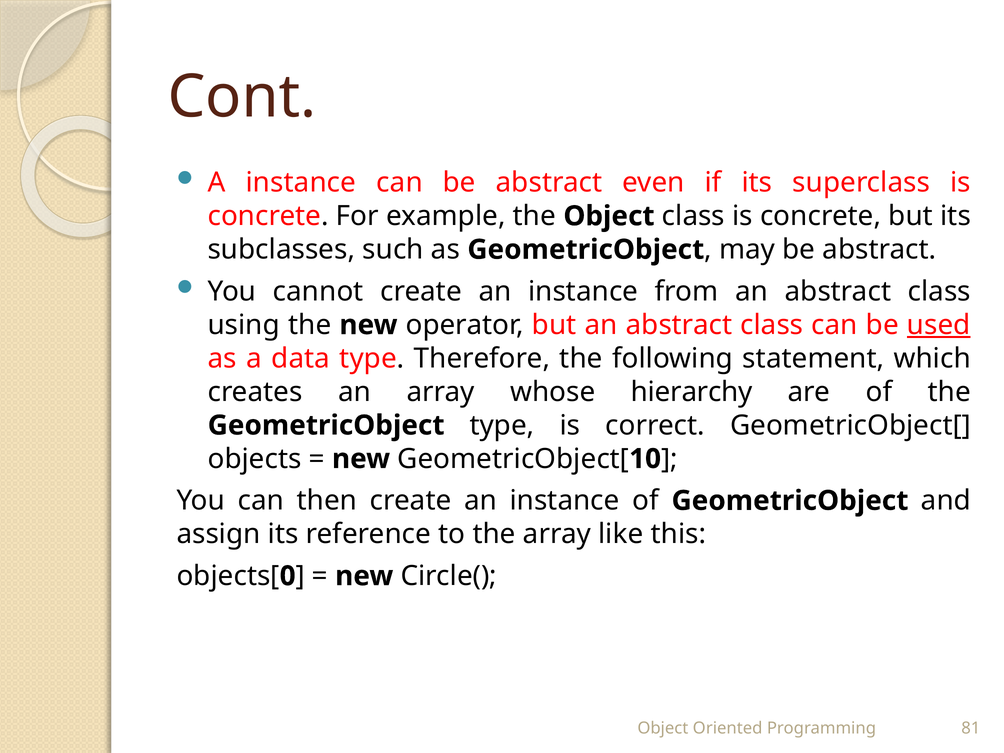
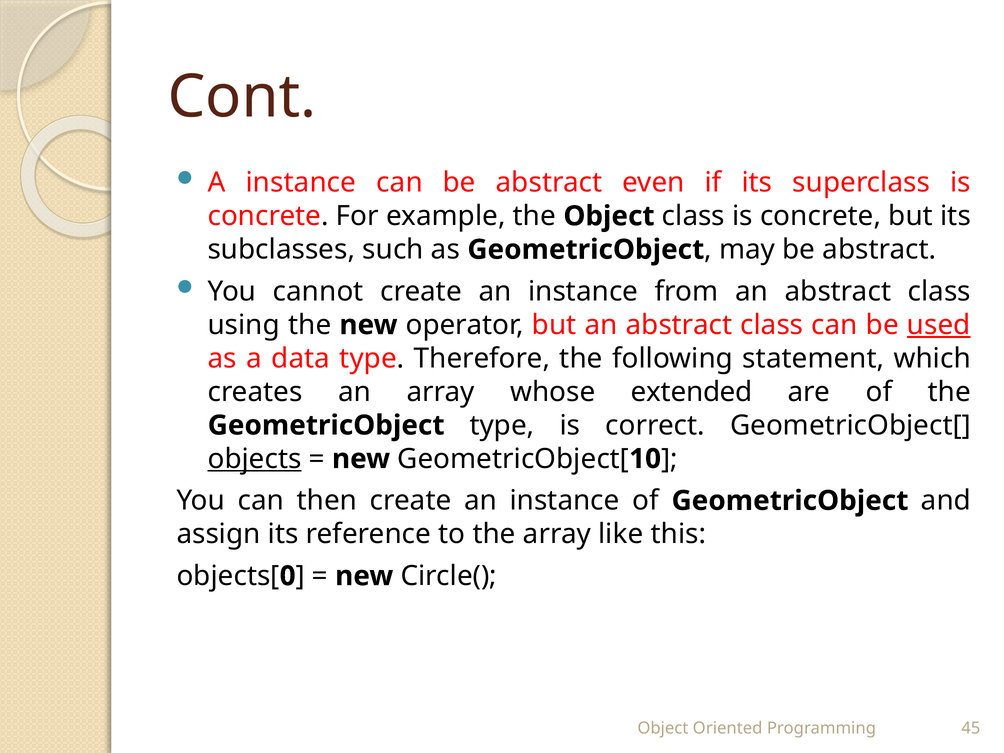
hierarchy: hierarchy -> extended (692, 392)
objects underline: none -> present (255, 459)
81: 81 -> 45 (971, 728)
